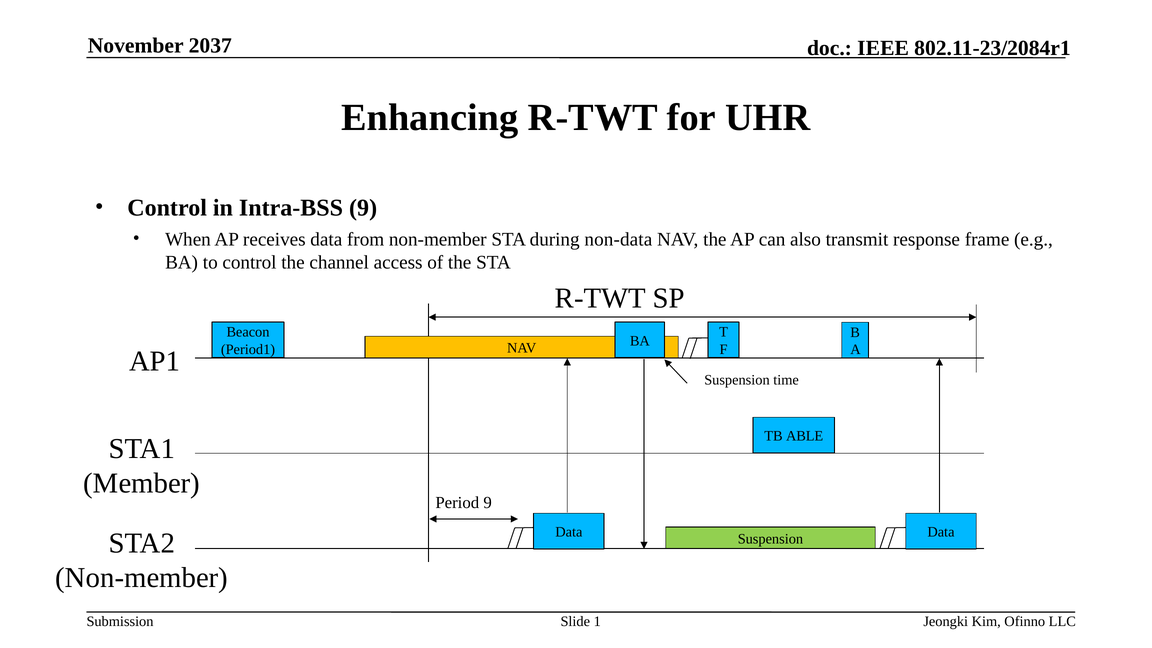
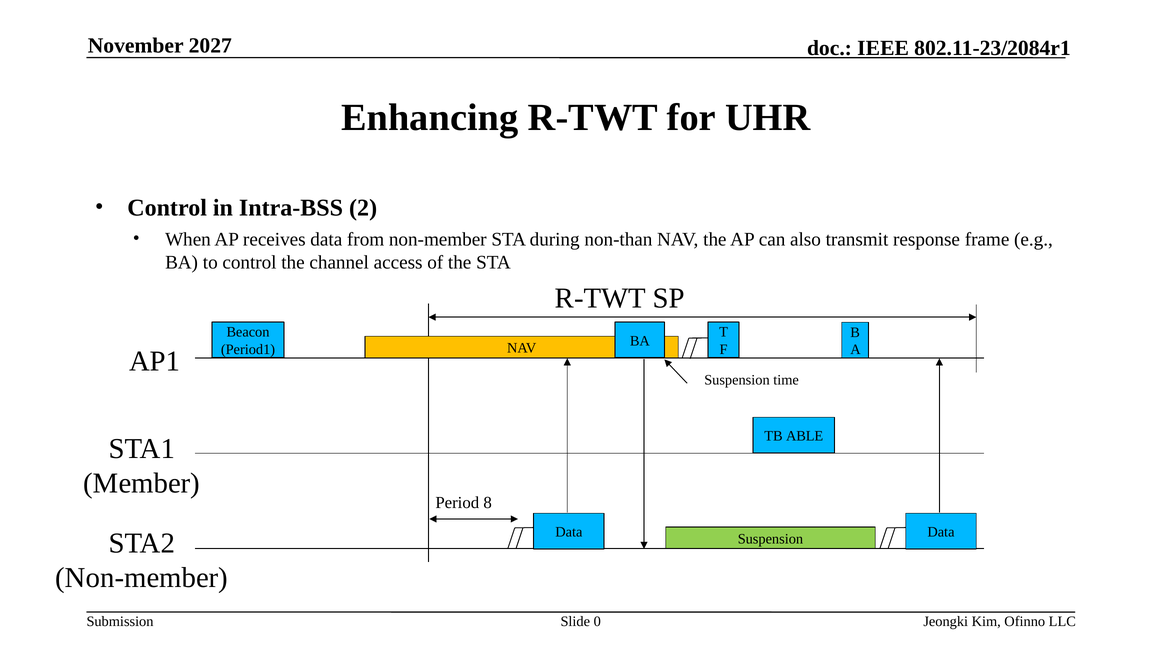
2037: 2037 -> 2027 (210, 46)
Intra-BSS 9: 9 -> 2 (363, 208)
non-data: non-data -> non-than (618, 239)
Period 9: 9 -> 8 (488, 503)
1: 1 -> 0 (597, 621)
